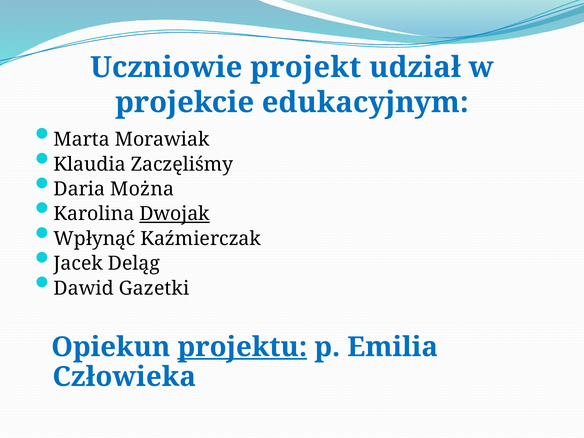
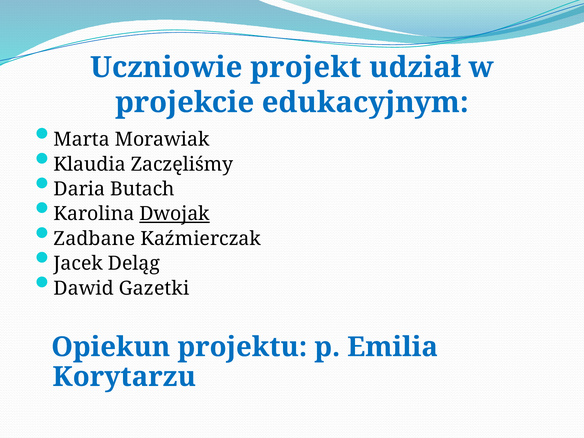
Można: Można -> Butach (142, 189)
Wpłynąć: Wpłynąć -> Zadbane (94, 239)
projektu underline: present -> none (242, 347)
Człowieka: Człowieka -> Korytarzu (124, 377)
